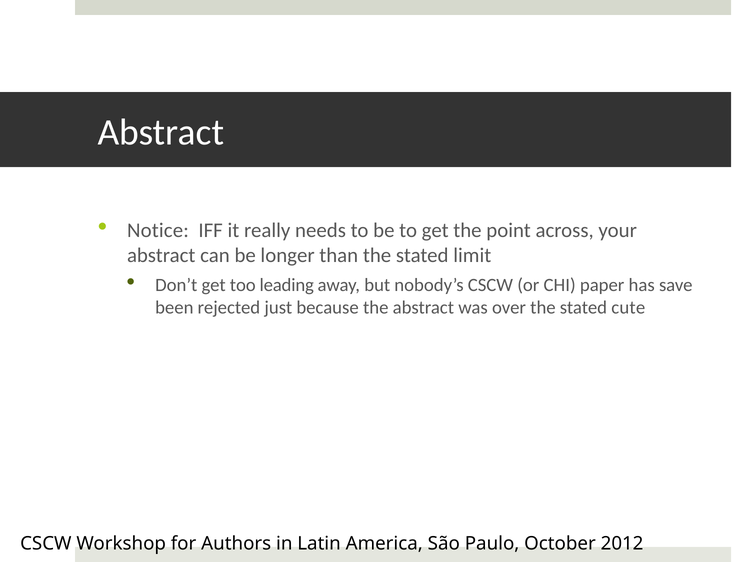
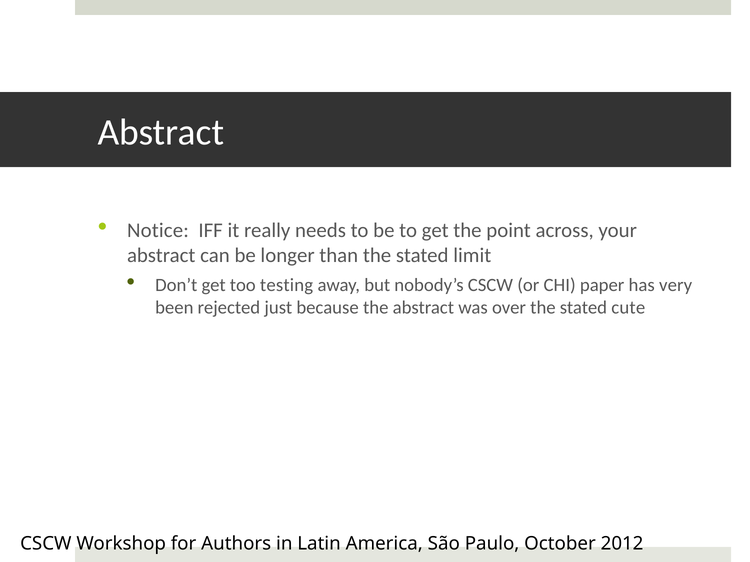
leading: leading -> testing (287, 285)
save: save -> very (676, 285)
